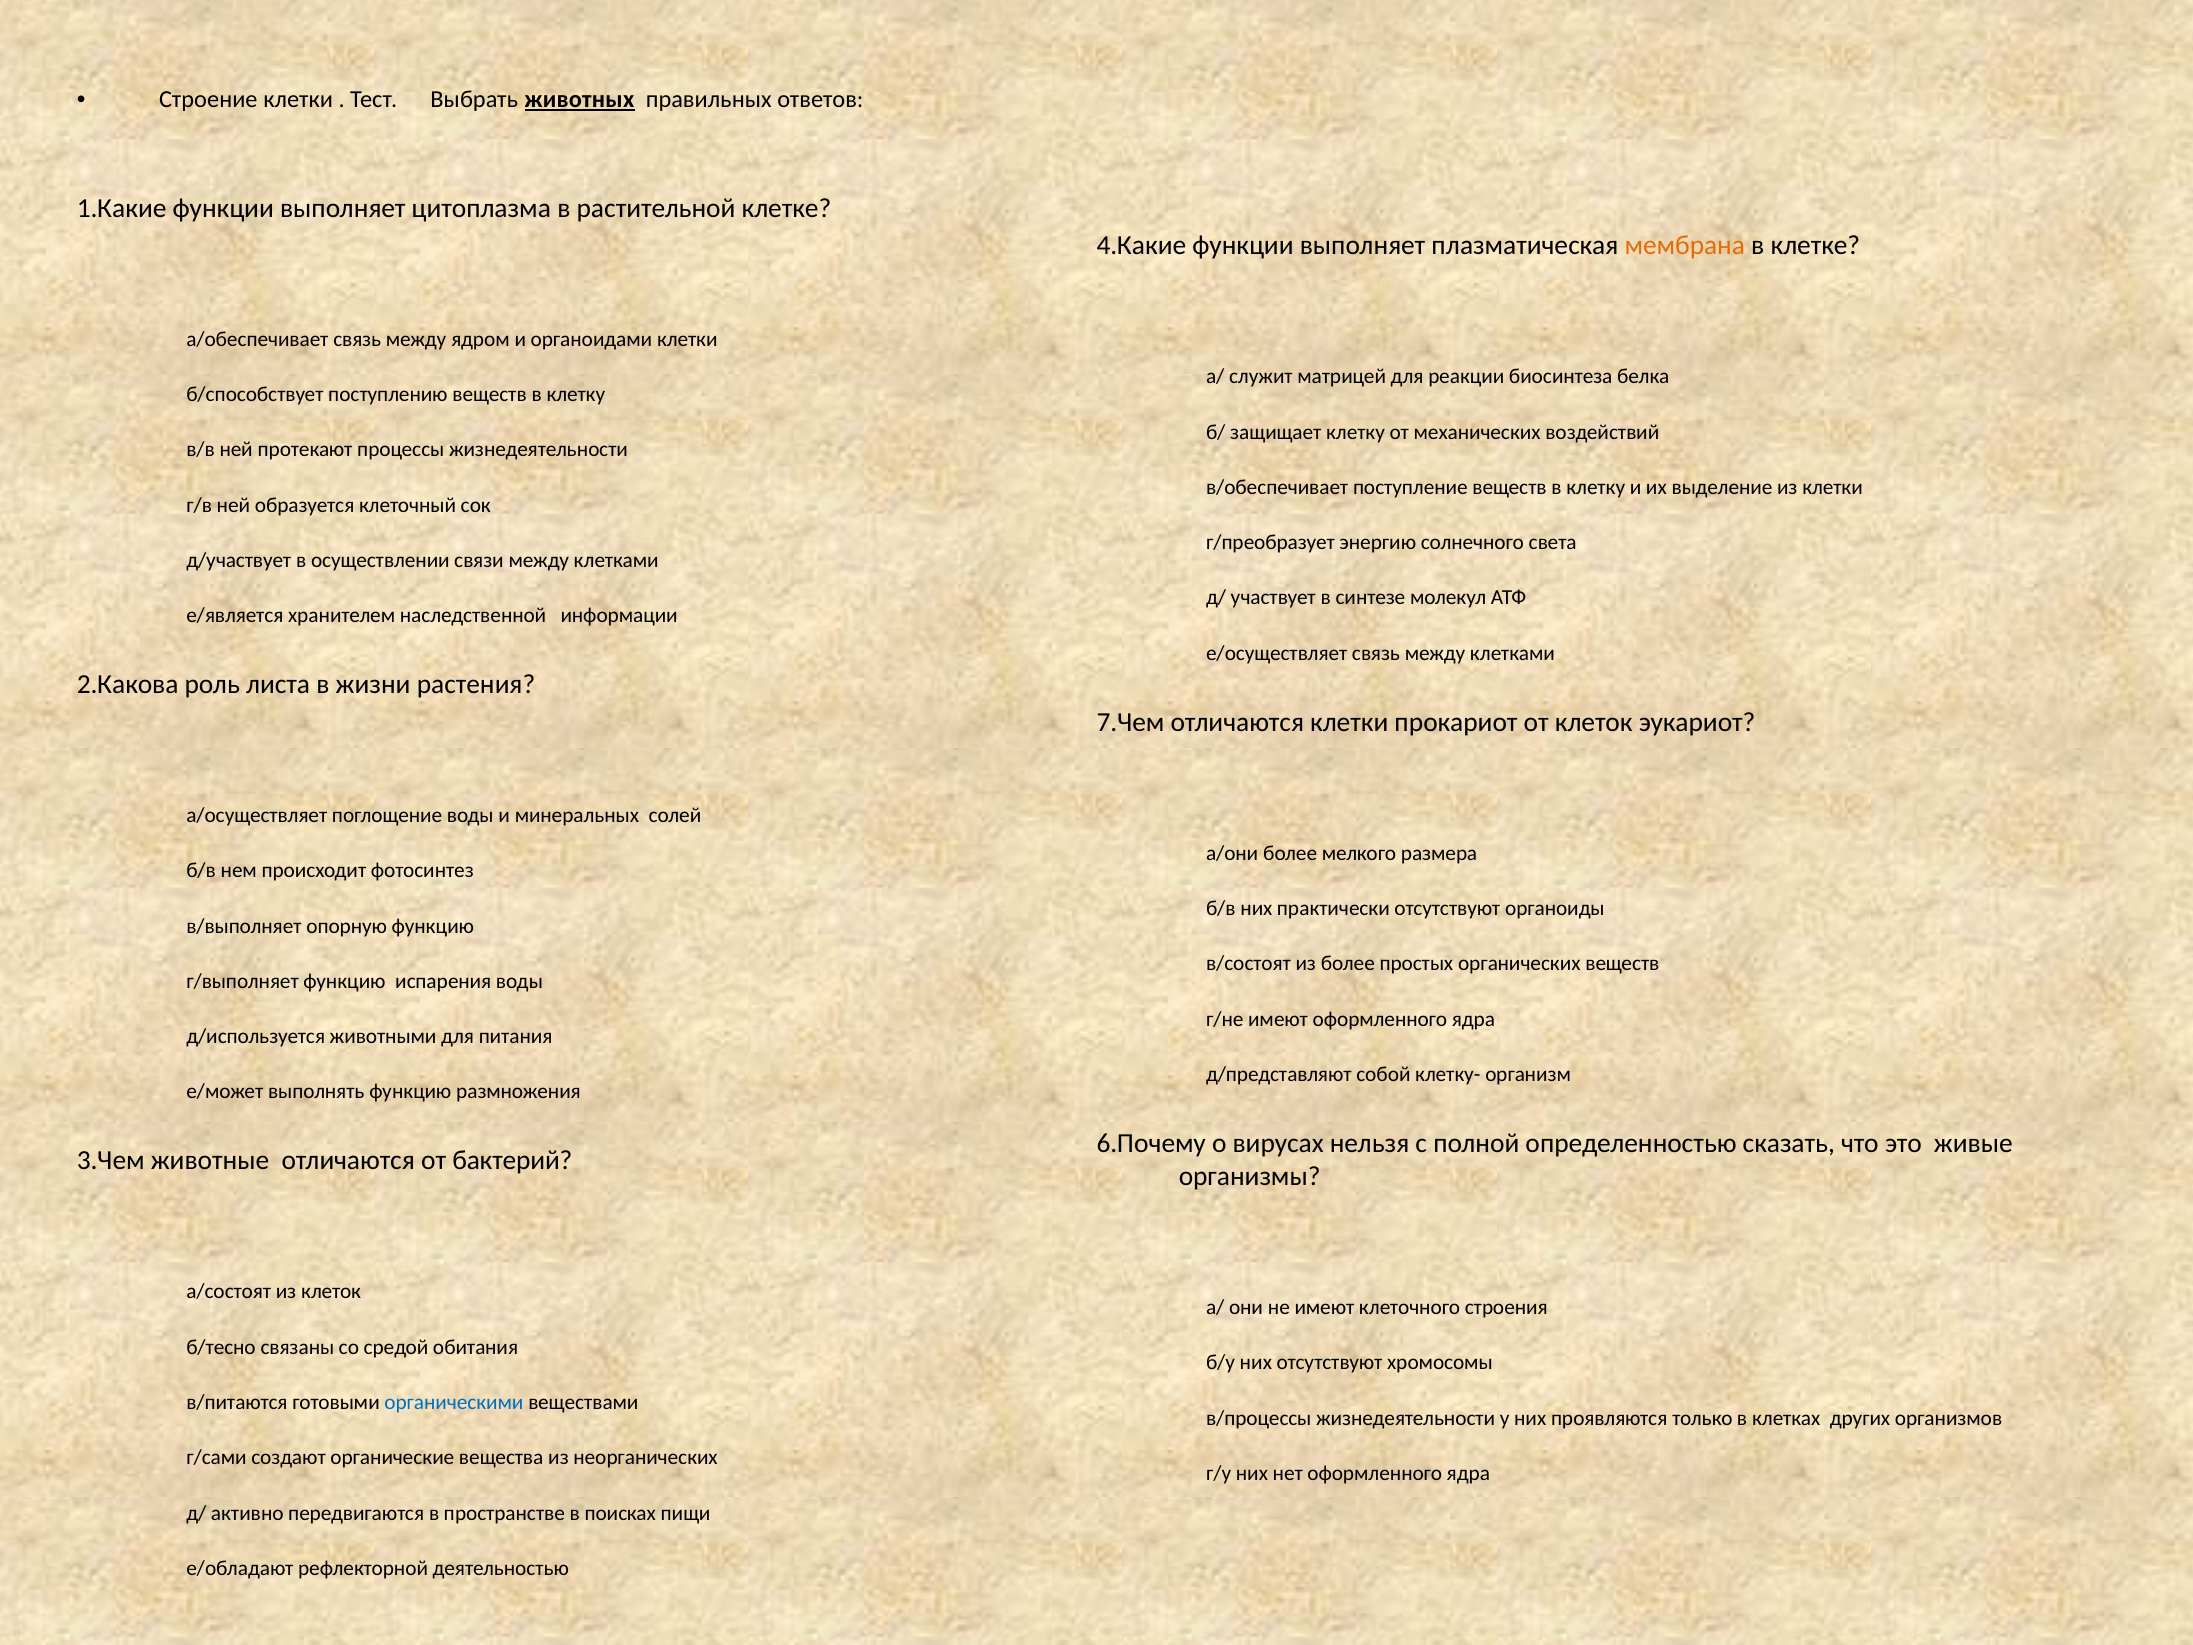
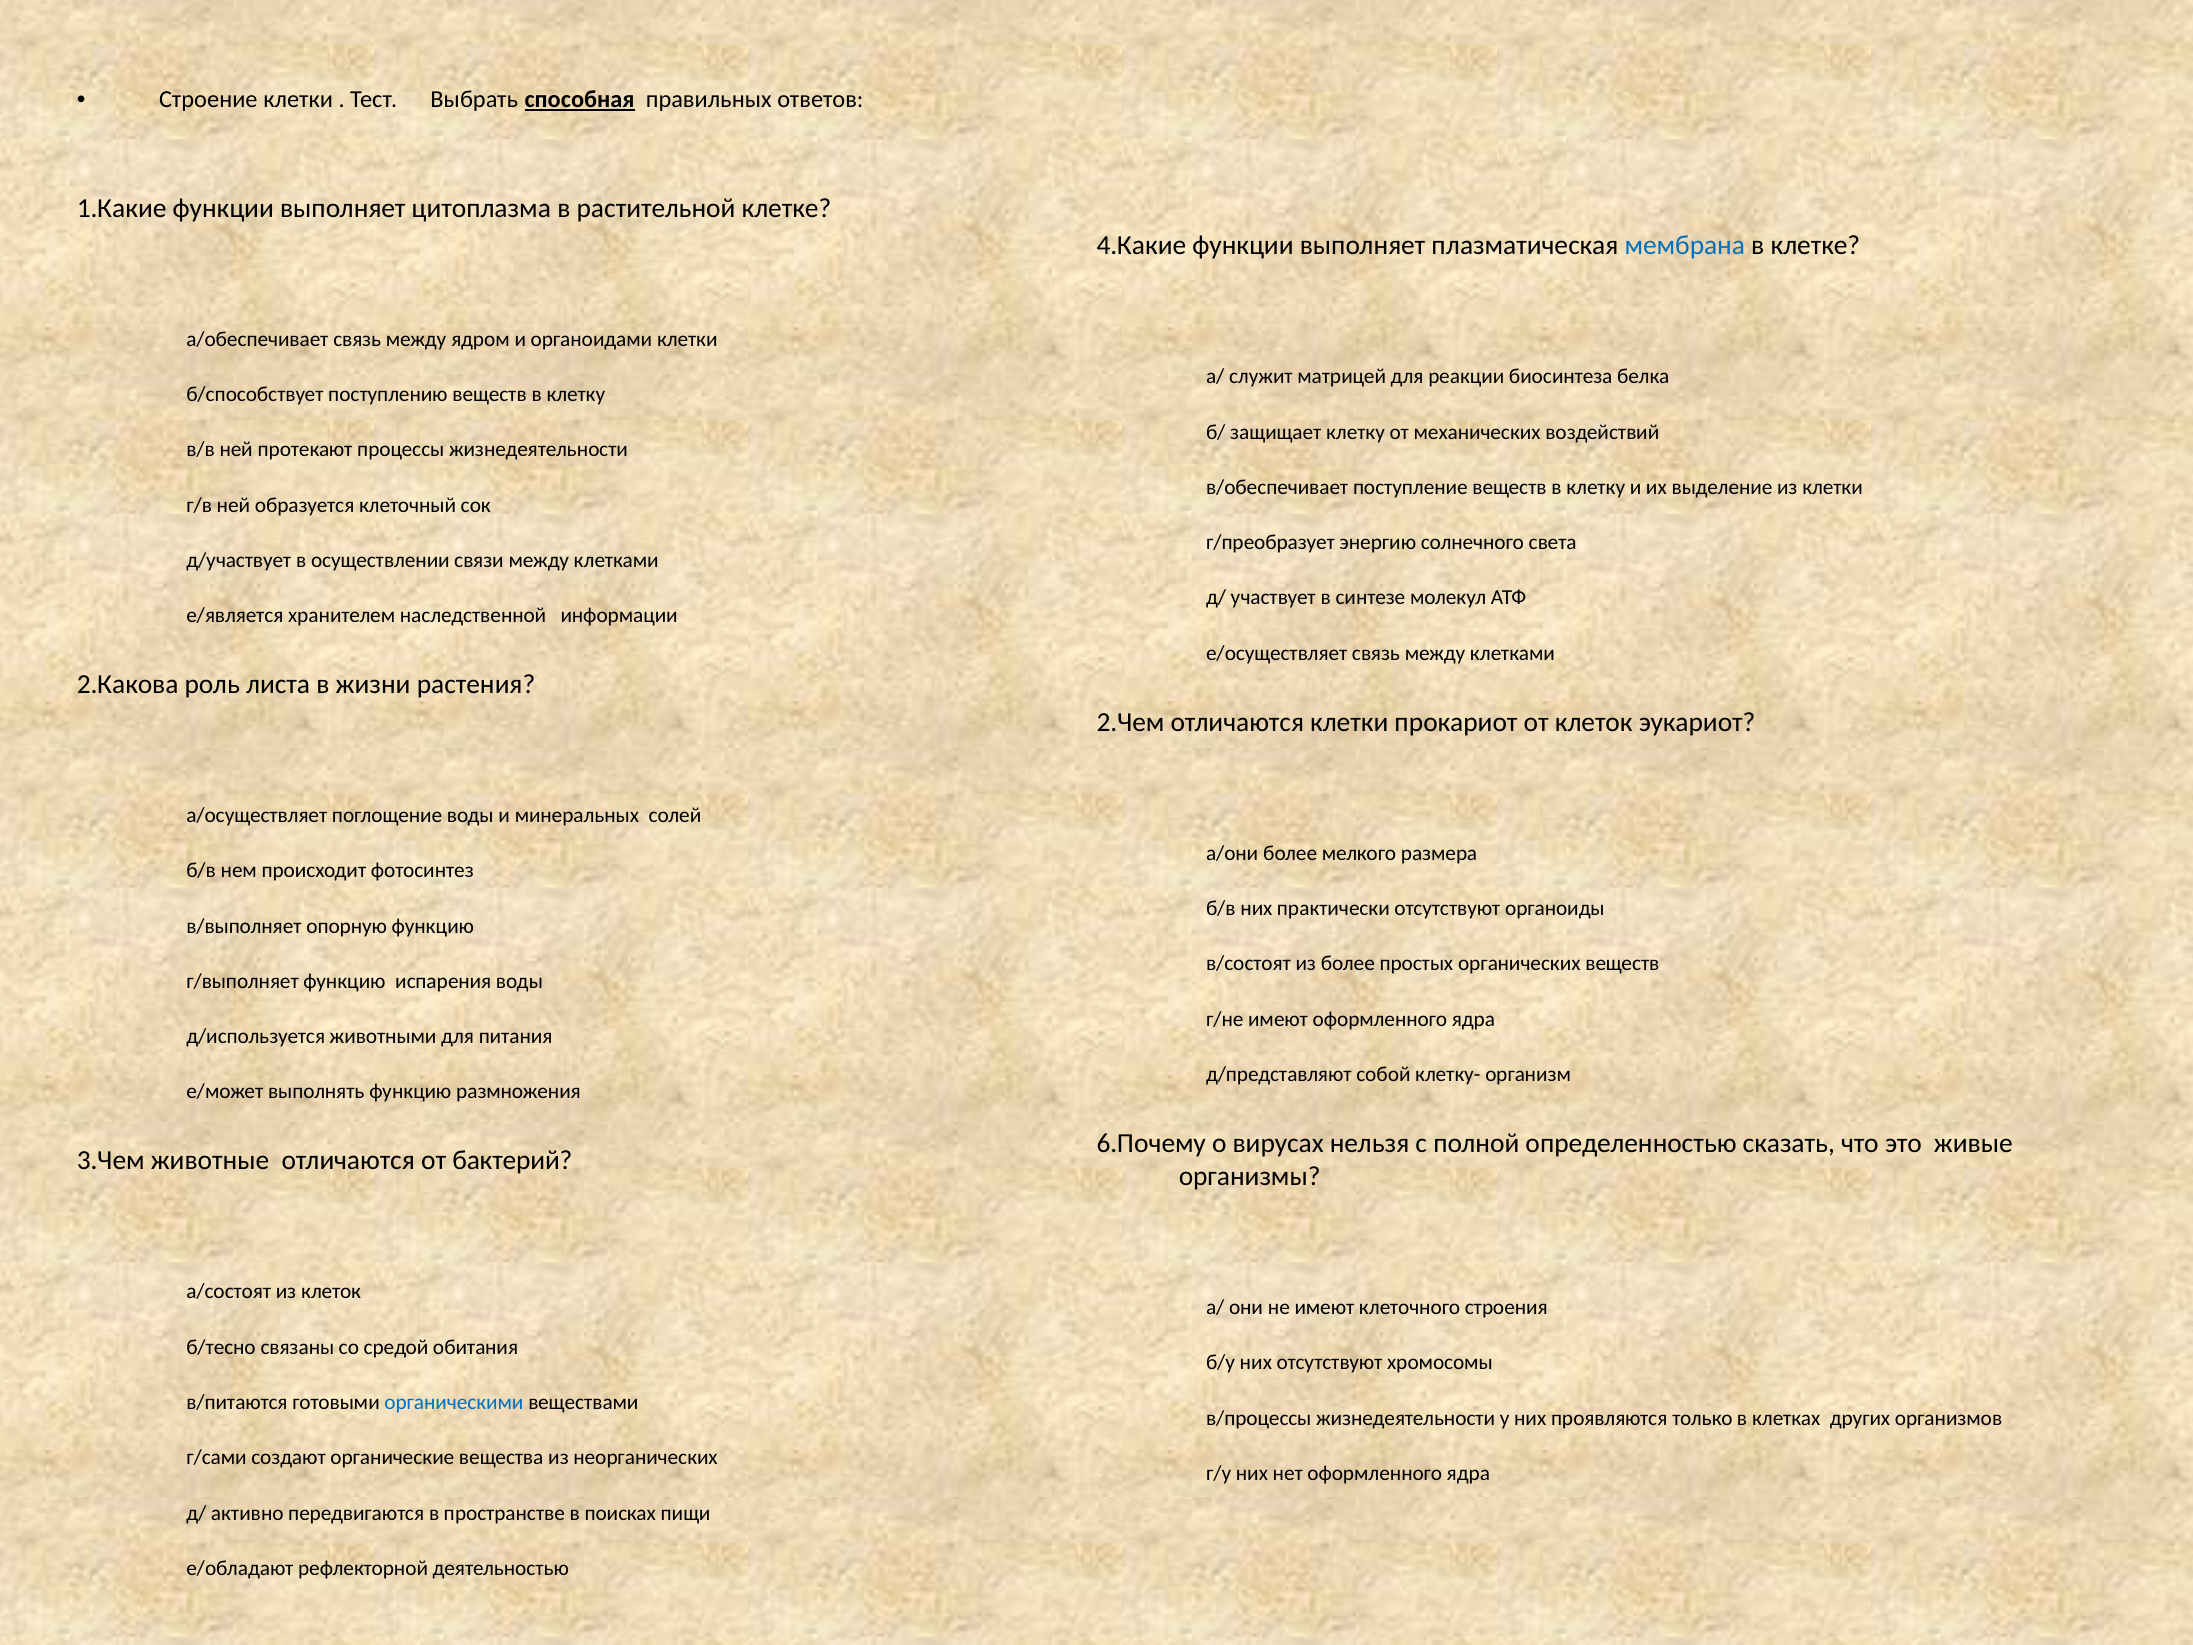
животных: животных -> способная (580, 99)
мембрана colour: orange -> blue (1685, 246)
7.Чем: 7.Чем -> 2.Чем (1131, 722)
